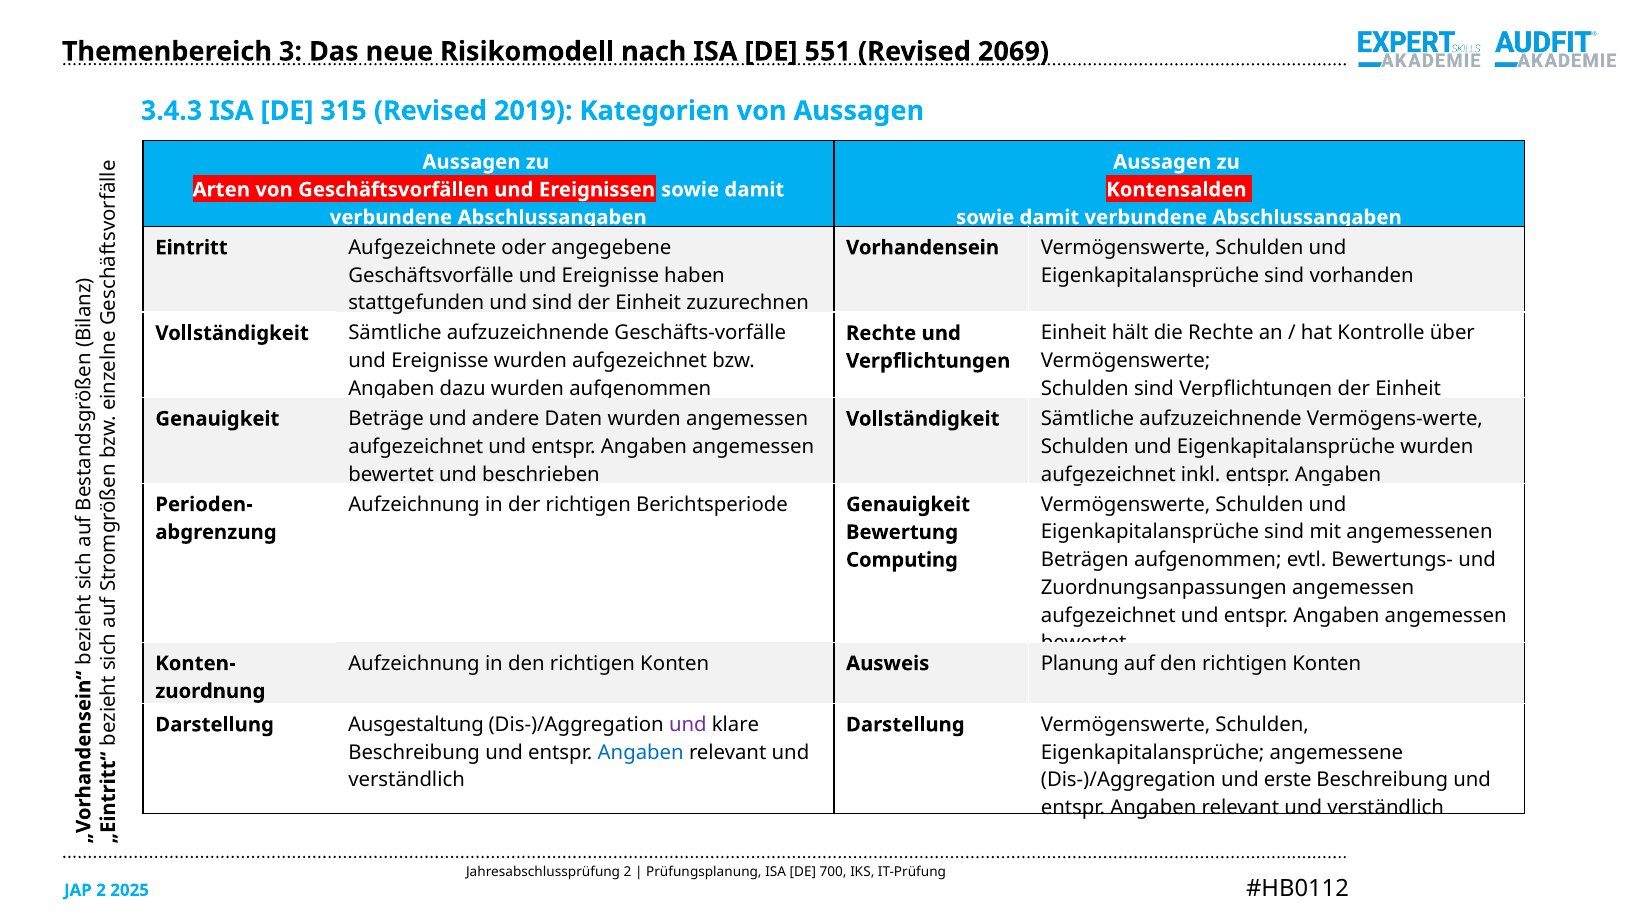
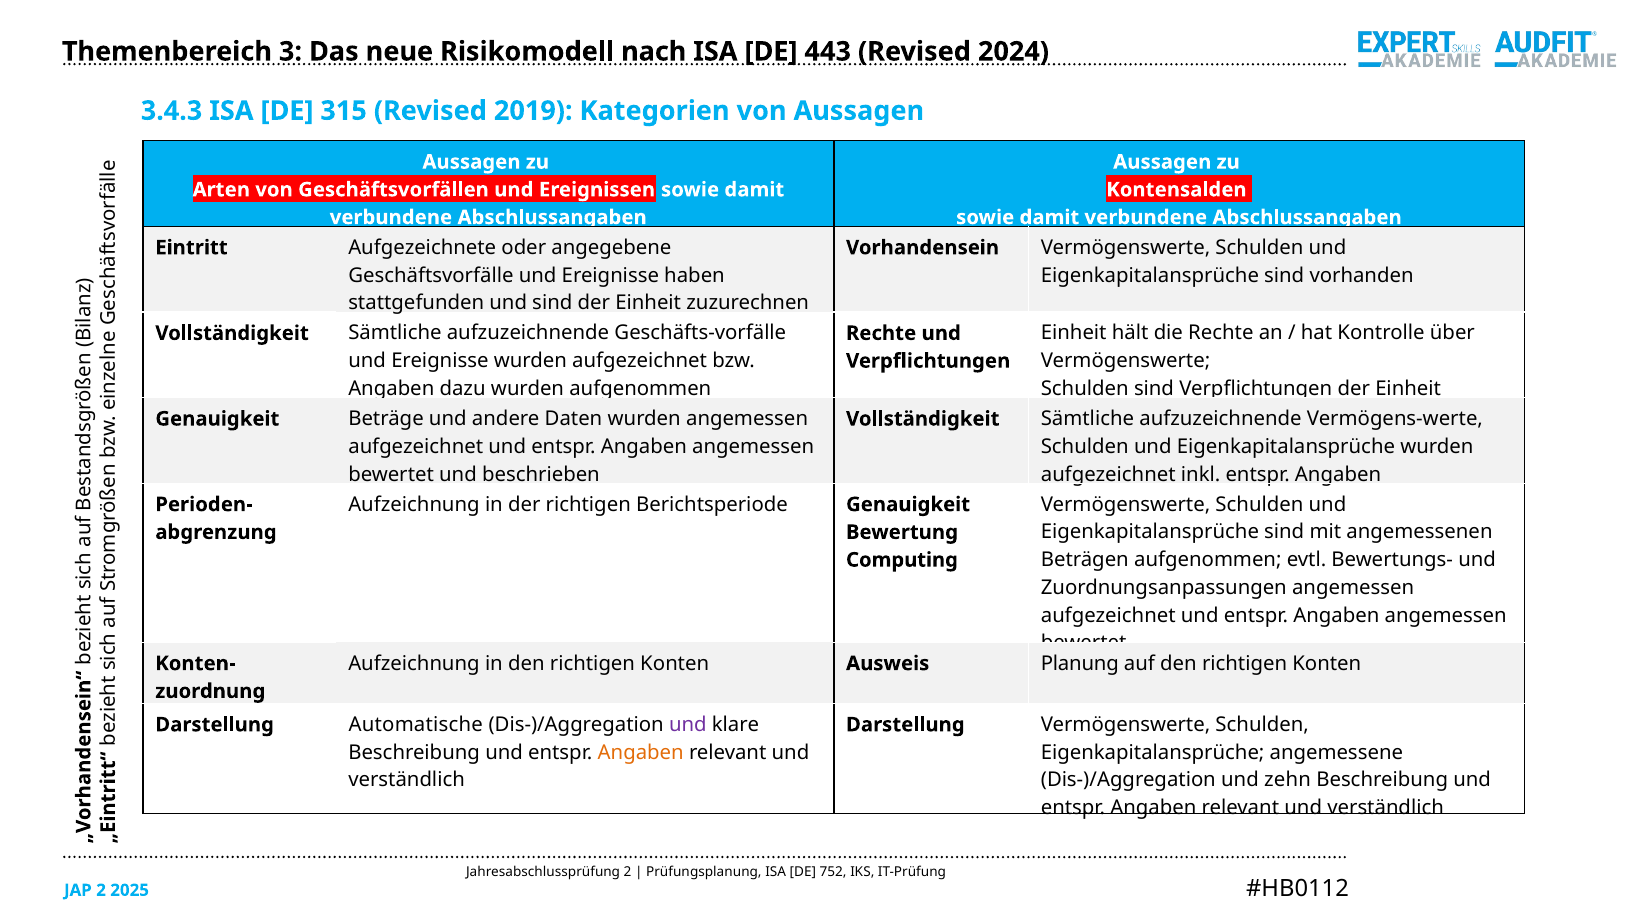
551: 551 -> 443 (828, 52)
2069: 2069 -> 2024 (1013, 52)
Ausgestaltung: Ausgestaltung -> Automatische (416, 725)
Angaben colour: blue -> orange (641, 752)
erste: erste -> zehn (1288, 780)
700: 700 -> 752 (833, 872)
